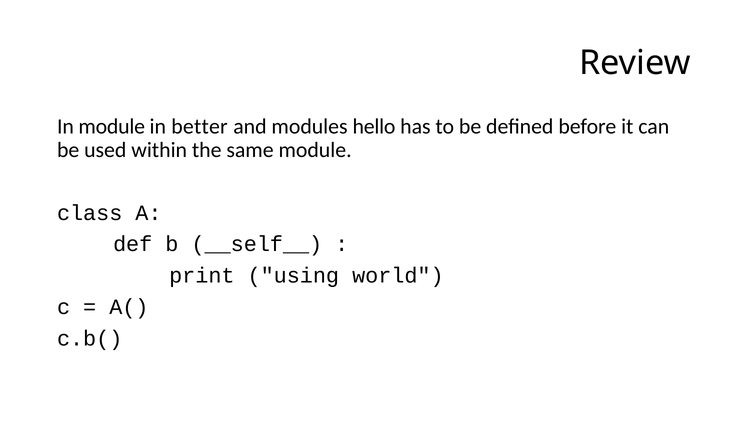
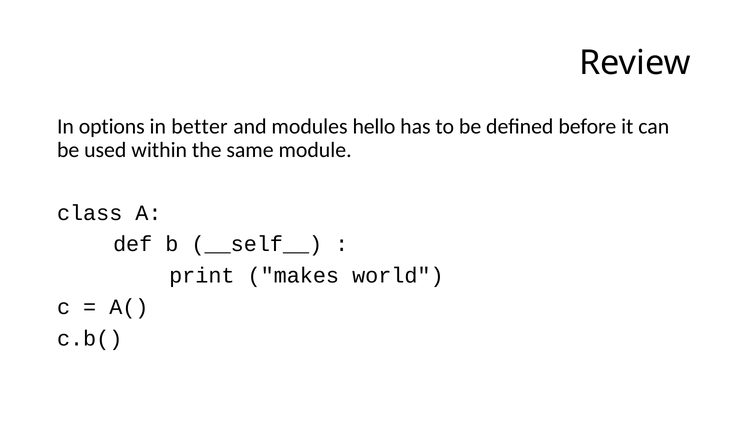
In module: module -> options (112, 126)
using: using -> makes (293, 275)
